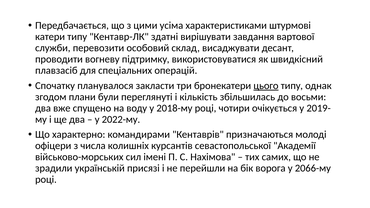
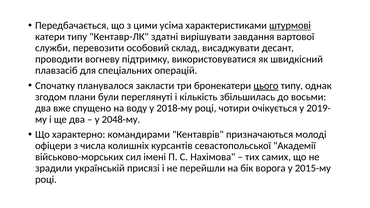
штурмові underline: none -> present (290, 26)
2022-му: 2022-му -> 2048-му (121, 119)
2066-му: 2066-му -> 2015-му (313, 168)
